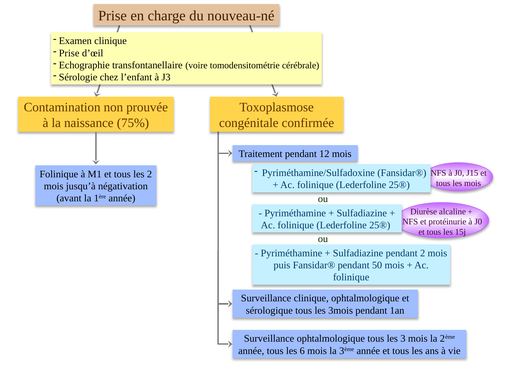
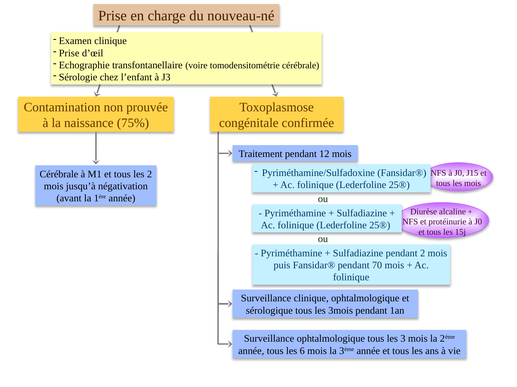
Folinique: Folinique -> Cérébrale (59, 174)
50: 50 -> 70 (377, 266)
